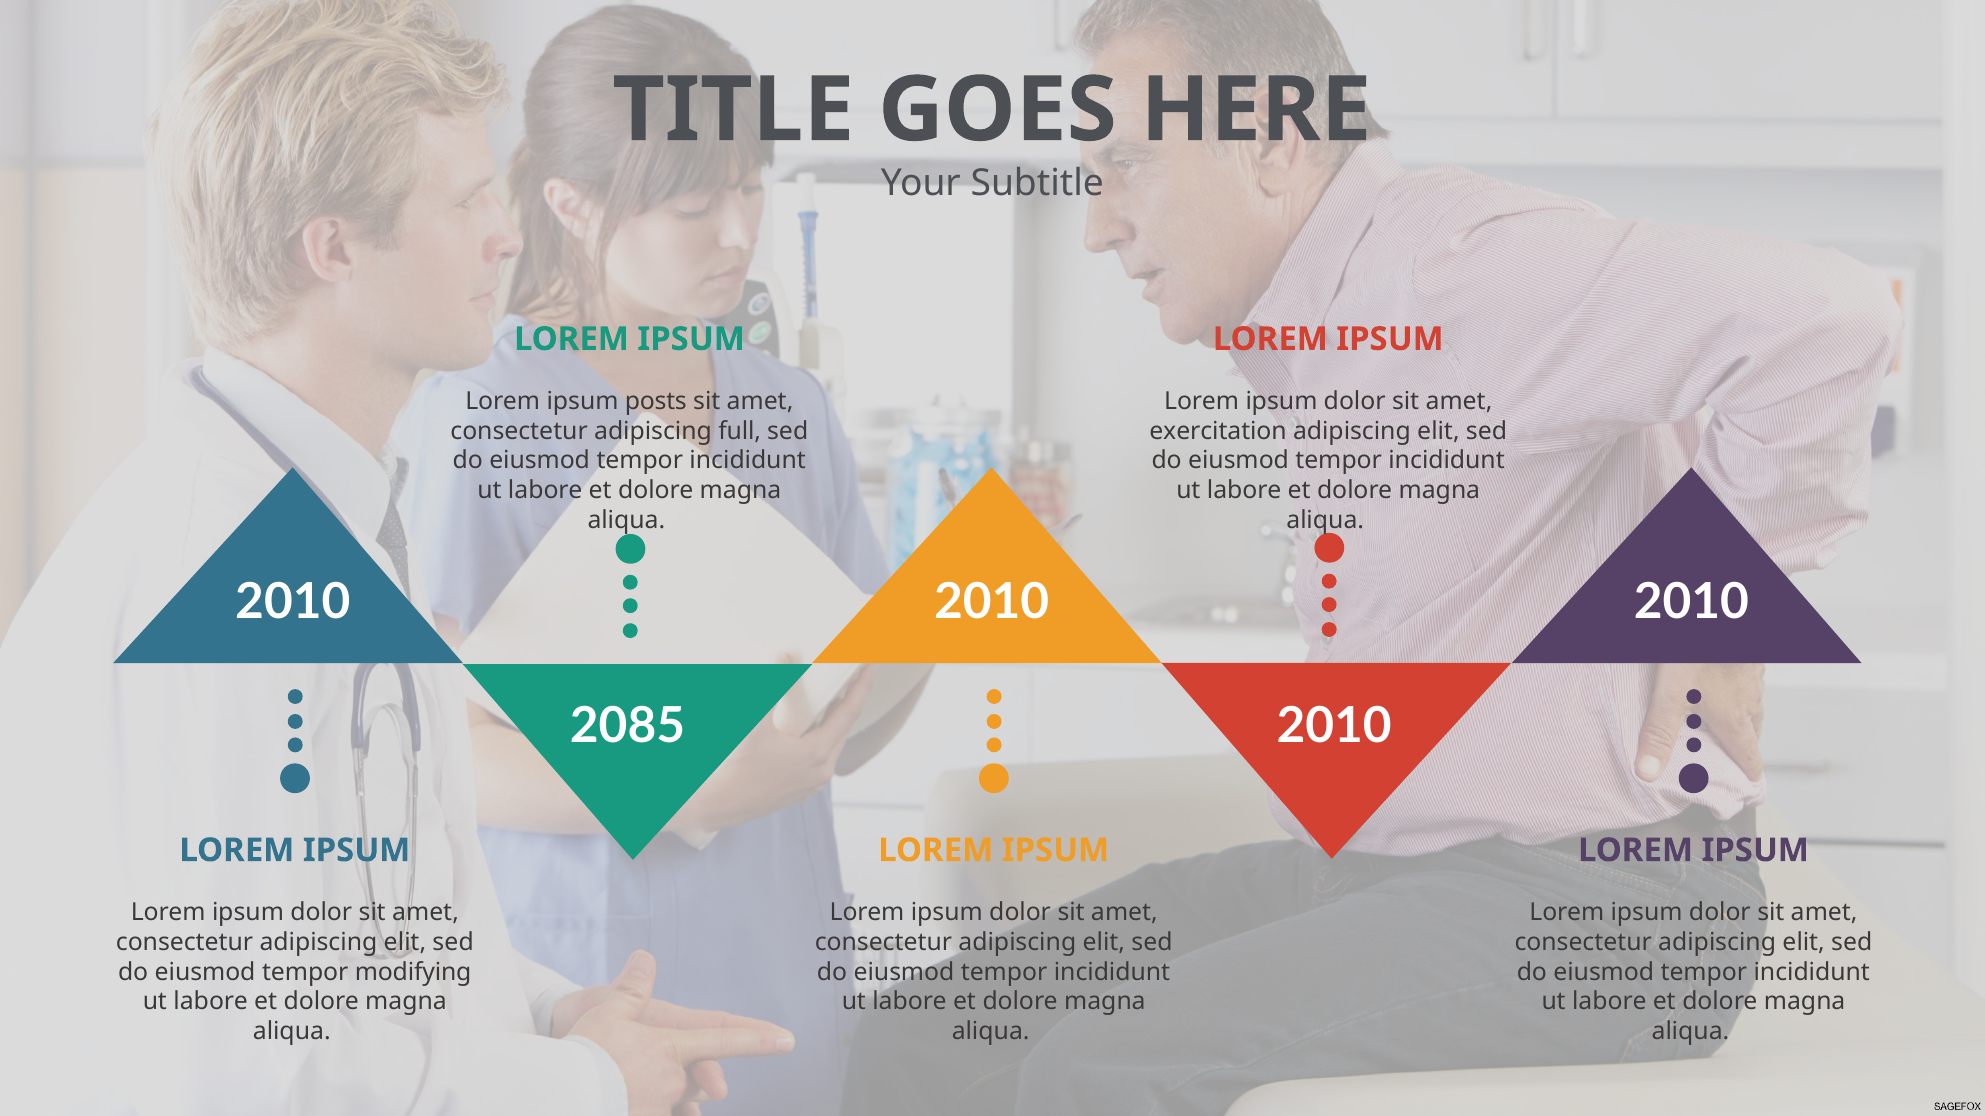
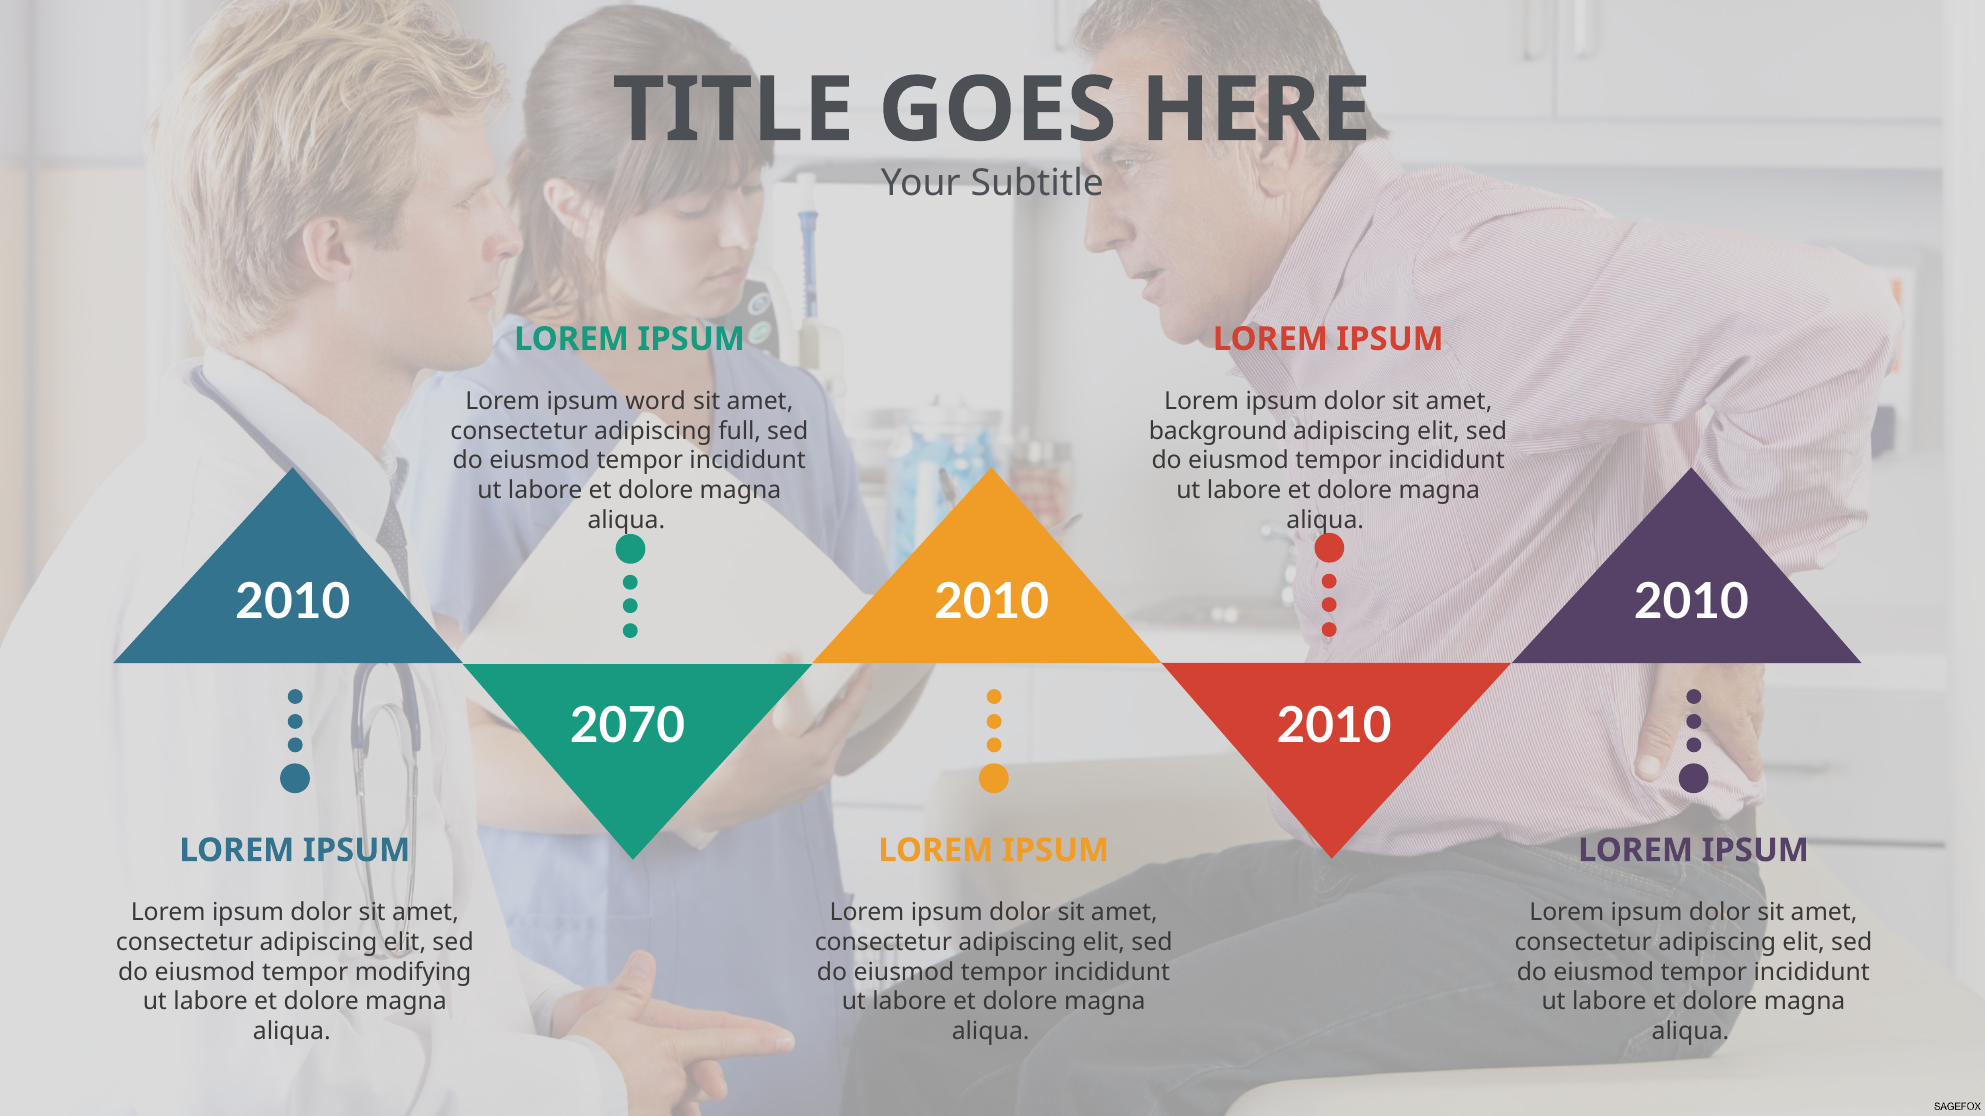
posts: posts -> word (656, 401)
exercitation: exercitation -> background (1218, 431)
2085: 2085 -> 2070 (628, 726)
